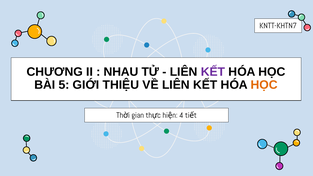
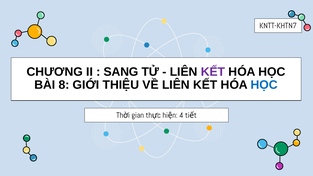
NHAU: NHAU -> SANG (121, 72)
5: 5 -> 8 (64, 85)
HỌC colour: orange -> blue (264, 85)
